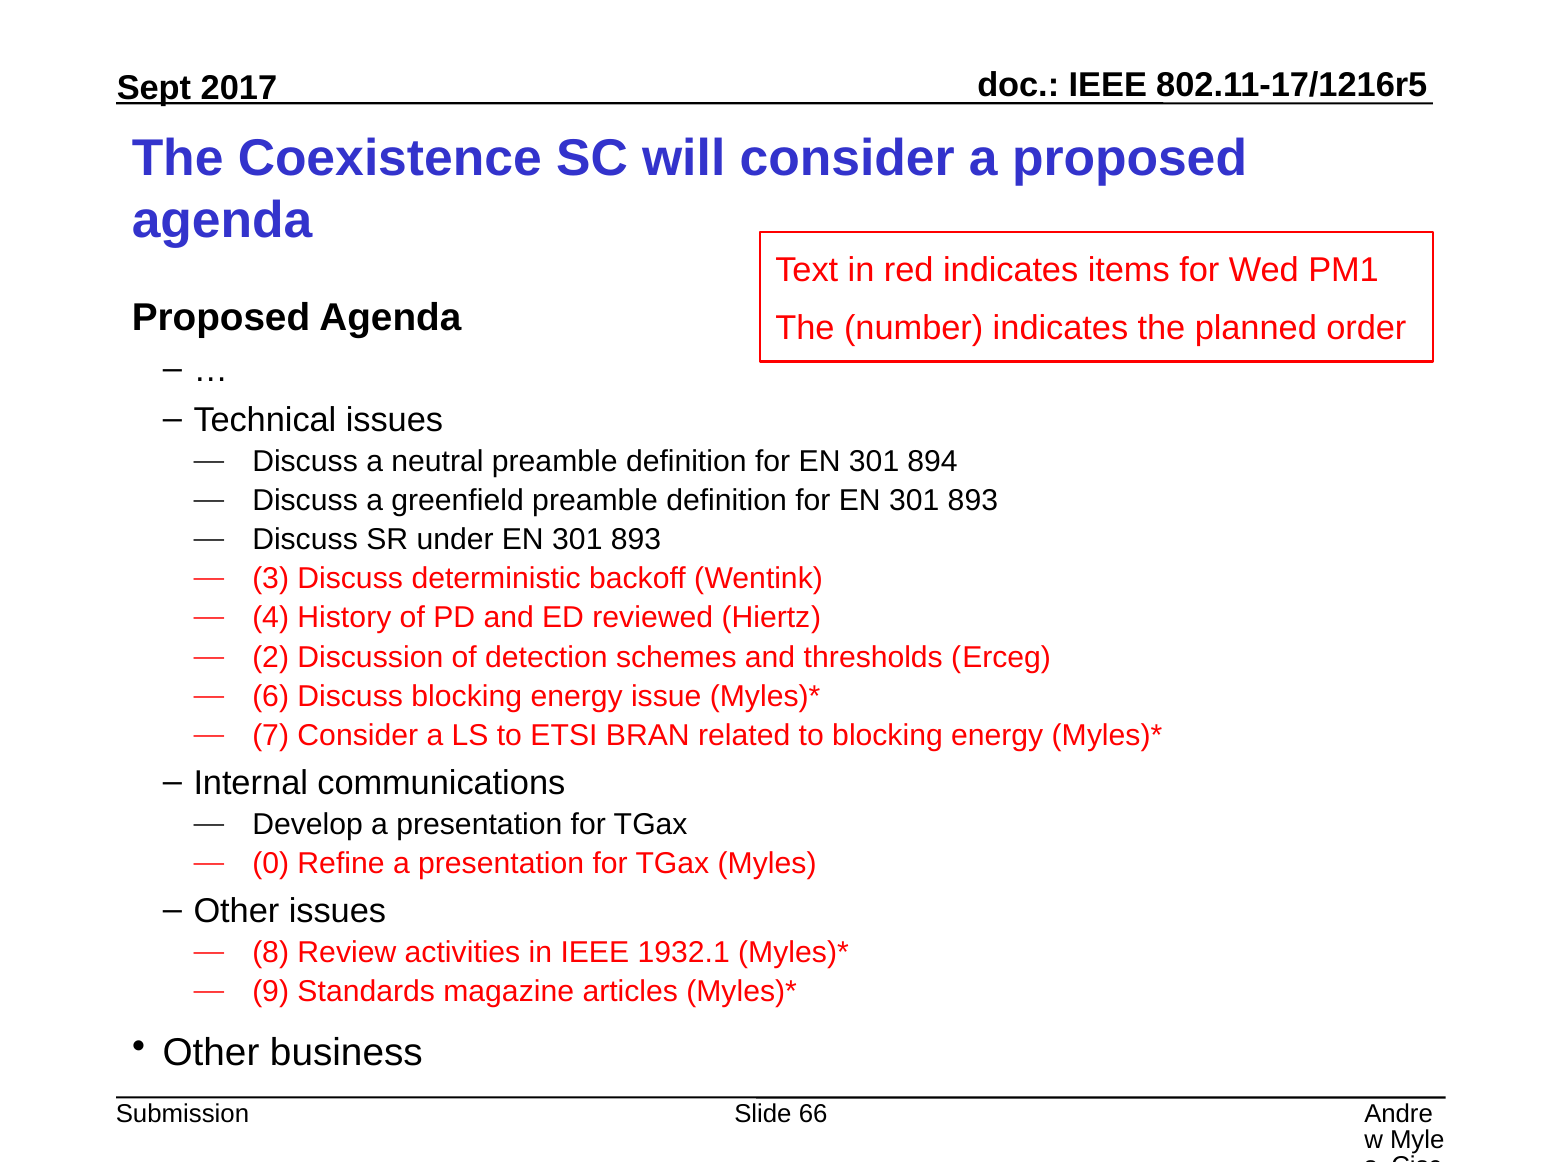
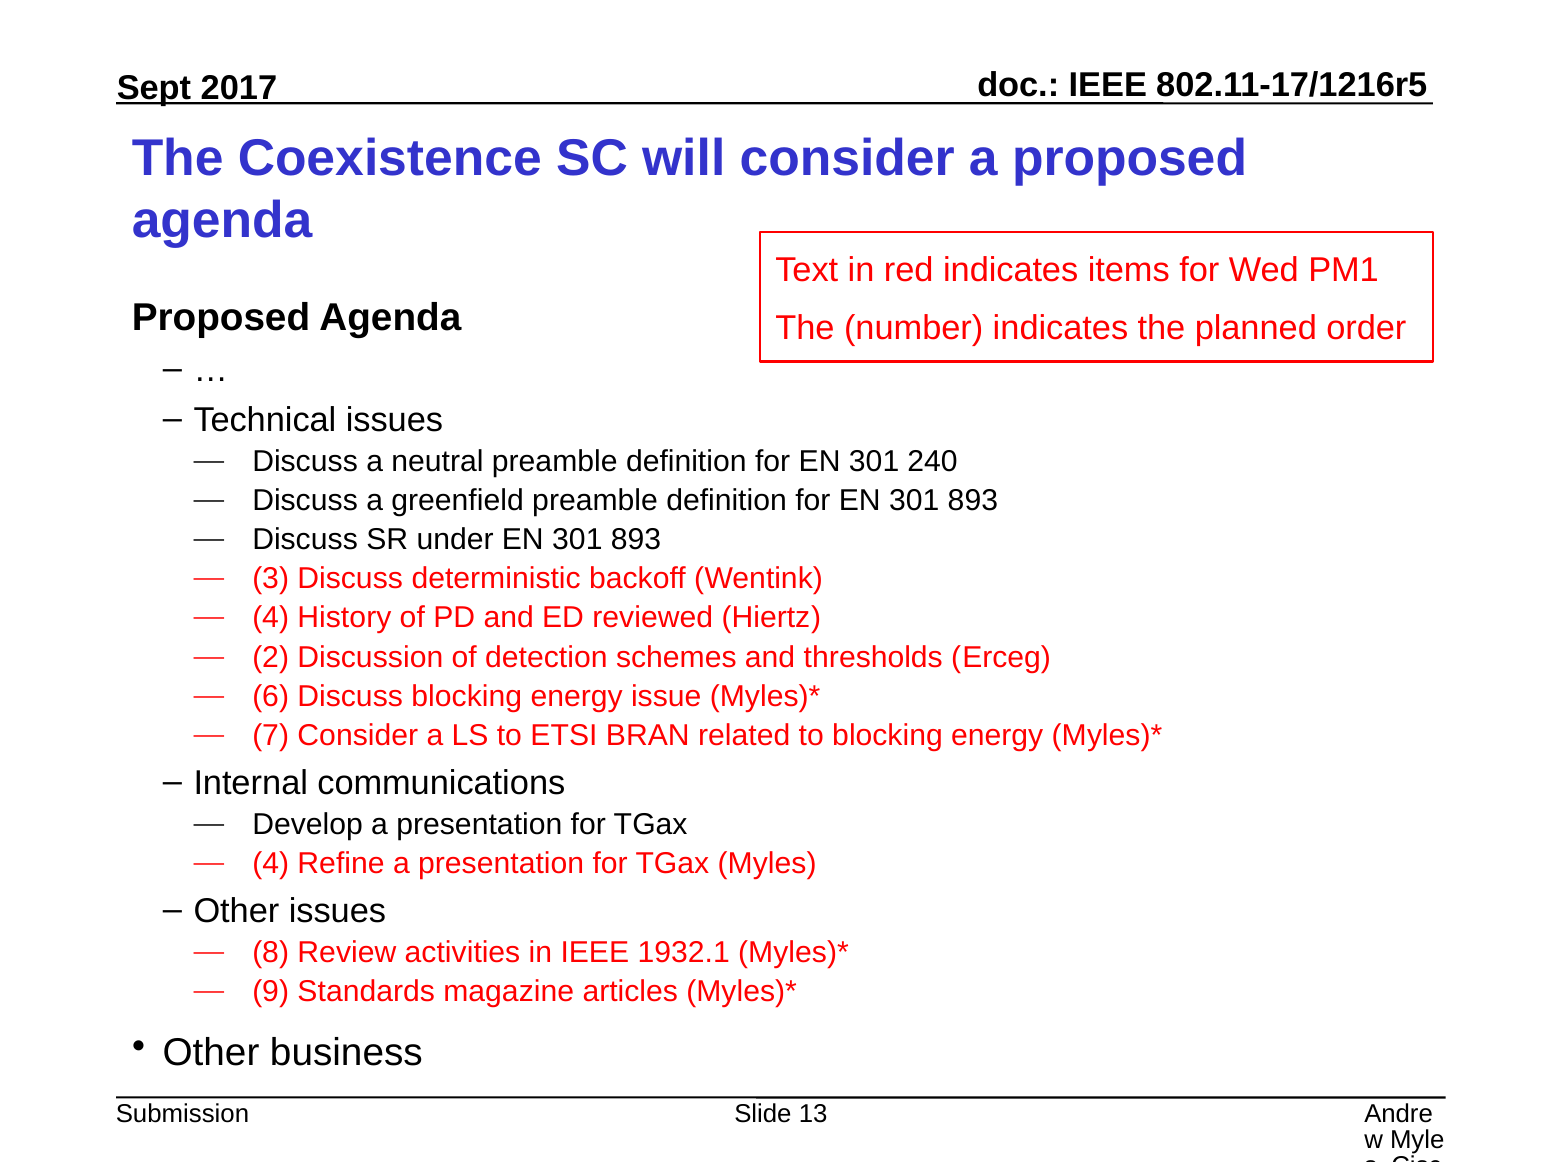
894: 894 -> 240 (933, 461)
0: 0 -> 4 (271, 863)
66: 66 -> 13 (813, 1114)
